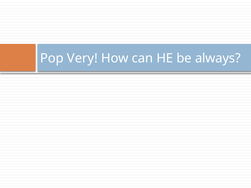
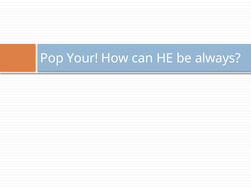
Very: Very -> Your (82, 58)
